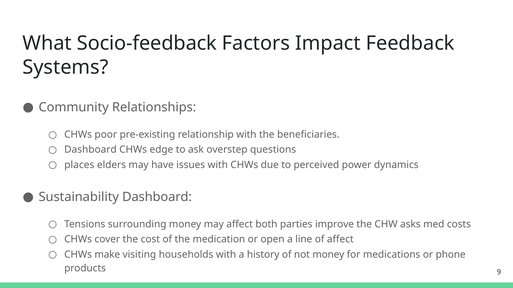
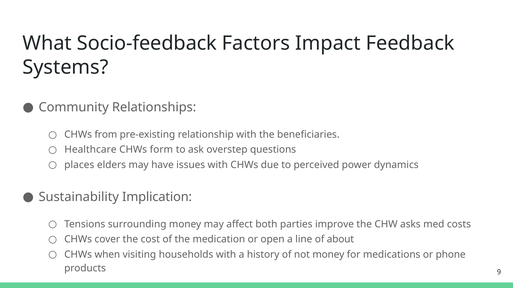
poor: poor -> from (106, 135)
Dashboard: Dashboard -> Healthcare (90, 150)
edge: edge -> form (161, 150)
Sustainability Dashboard: Dashboard -> Implication (157, 197)
of affect: affect -> about (340, 240)
make: make -> when (107, 255)
